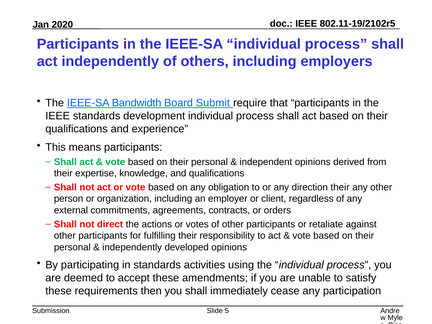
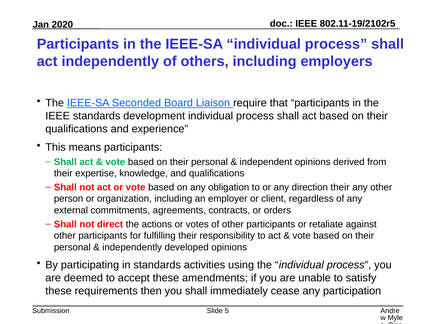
Bandwidth: Bandwidth -> Seconded (137, 103)
Submit: Submit -> Liaison (213, 103)
